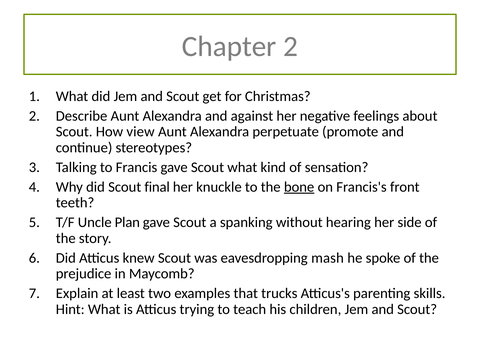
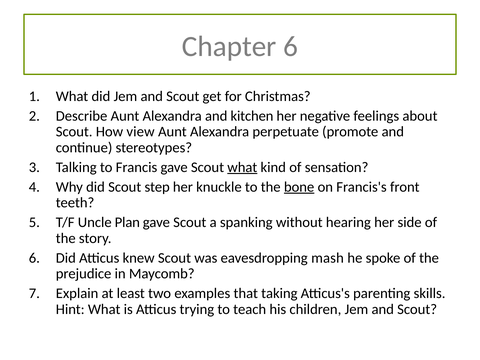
Chapter 2: 2 -> 6 (291, 46)
against: against -> kitchen (252, 116)
what underline: none -> present (242, 167)
final: final -> step (157, 187)
trucks: trucks -> taking (279, 293)
